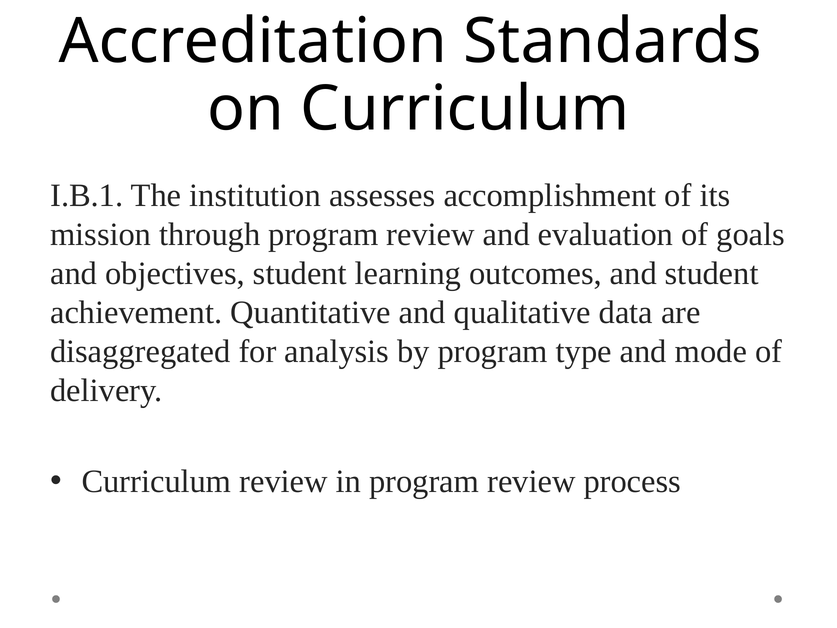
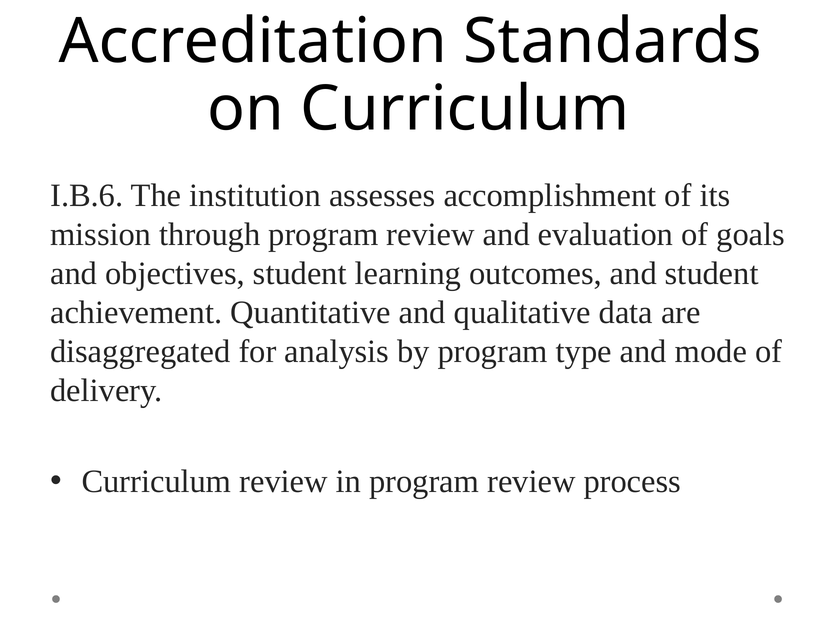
I.B.1: I.B.1 -> I.B.6 (87, 196)
